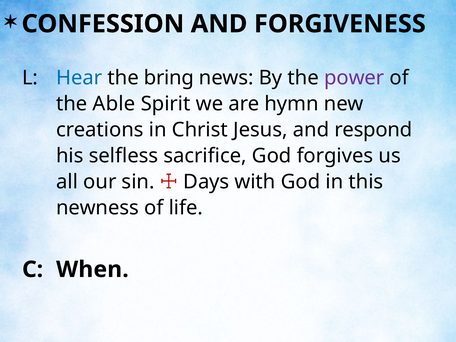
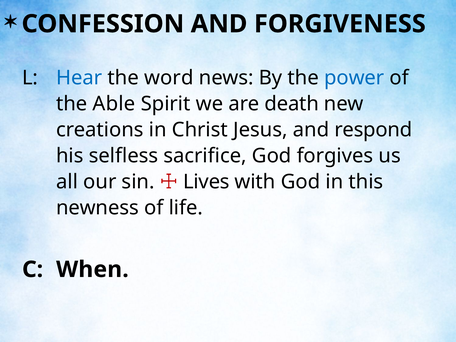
bring: bring -> word (169, 78)
power colour: purple -> blue (354, 78)
hymn: hymn -> death (292, 104)
Days: Days -> Lives (206, 182)
